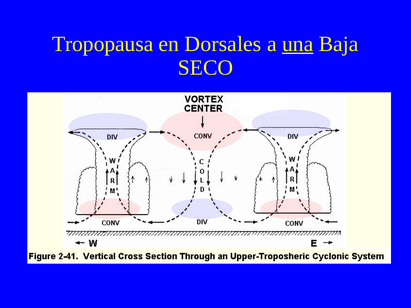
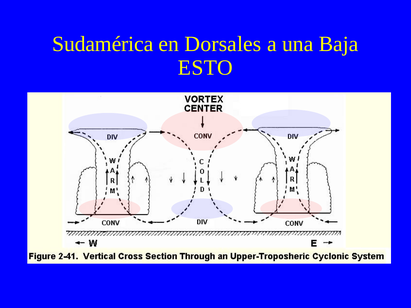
Tropopausa: Tropopausa -> Sudamérica (103, 44)
una underline: present -> none (298, 44)
SECO: SECO -> ESTO (205, 68)
